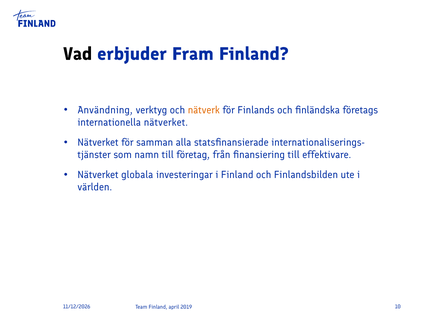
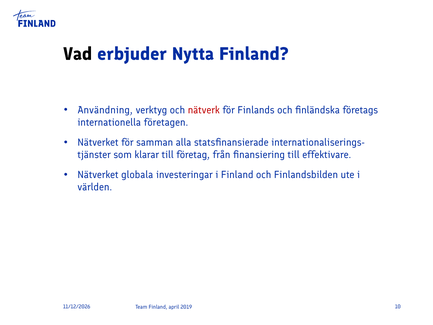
Fram: Fram -> Nytta (193, 54)
nätverk colour: orange -> red (204, 110)
internationella nätverket: nätverket -> företagen (166, 122)
namn: namn -> klarar (147, 155)
